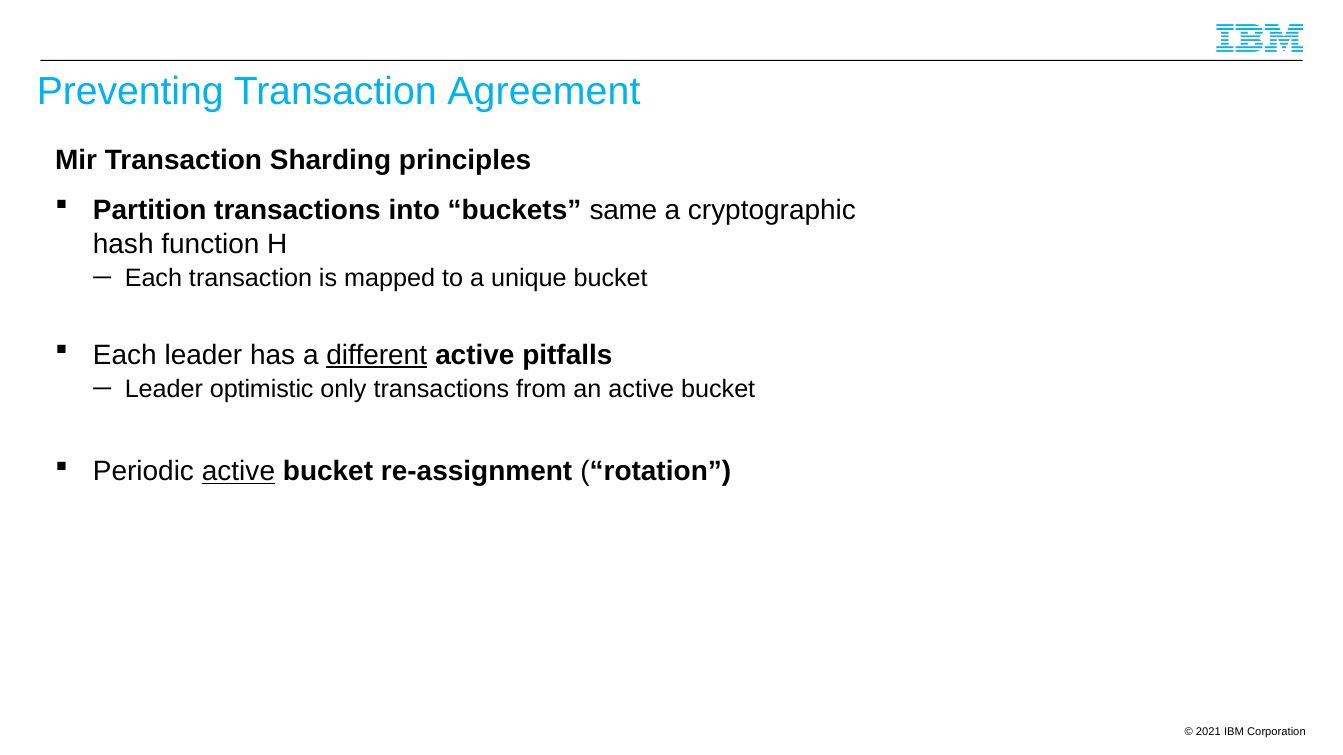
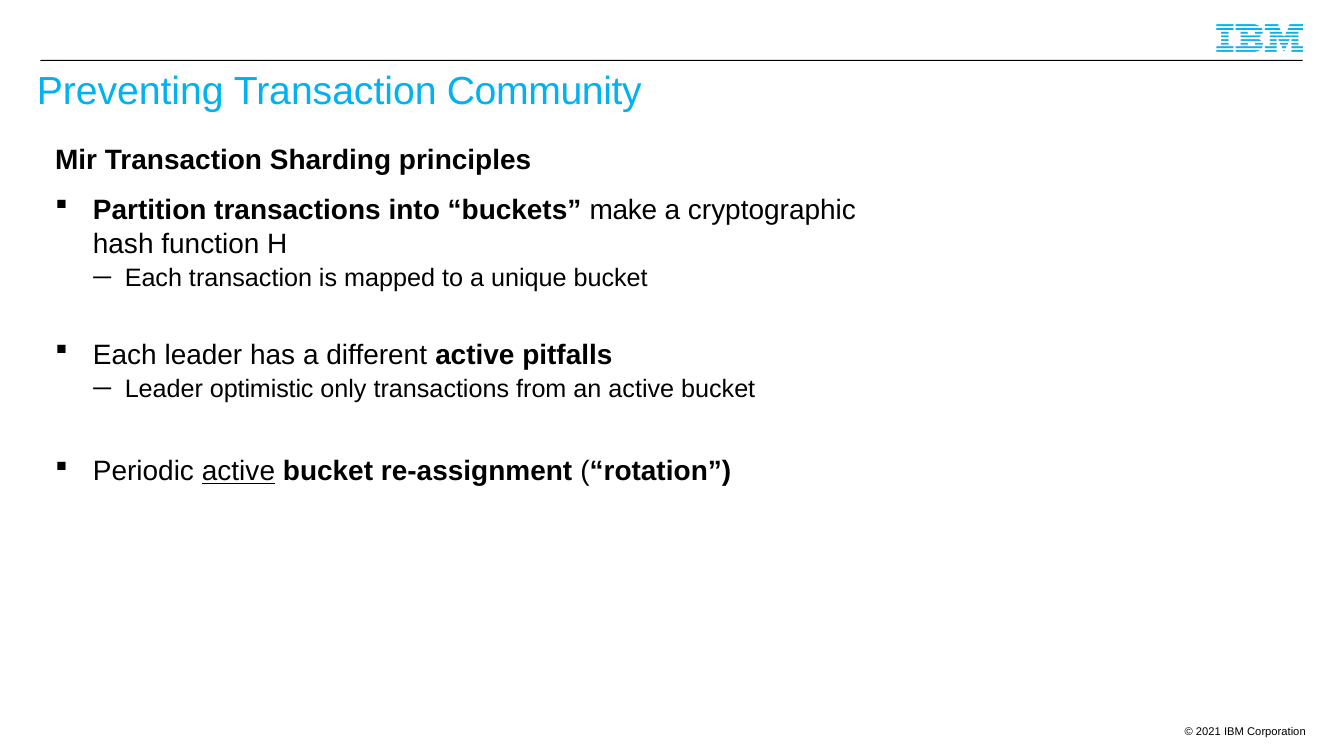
Agreement: Agreement -> Community (544, 91)
same: same -> make (623, 210)
different underline: present -> none (377, 355)
